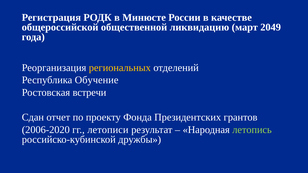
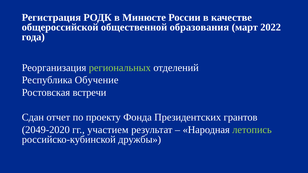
ликвидацию: ликвидацию -> образования (199, 27)
2049: 2049 -> 2022 (271, 27)
региональных colour: yellow -> light green (120, 68)
2006-2020: 2006-2020 -> 2049-2020 (46, 130)
летописи: летописи -> участием (108, 130)
